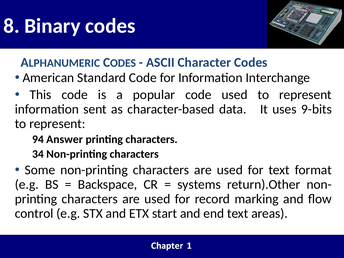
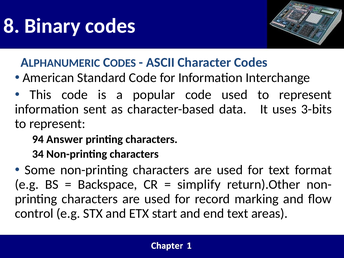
9-bits: 9-bits -> 3-bits (316, 109)
systems: systems -> simplify (199, 185)
